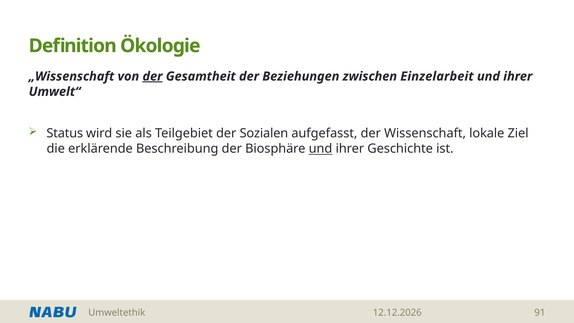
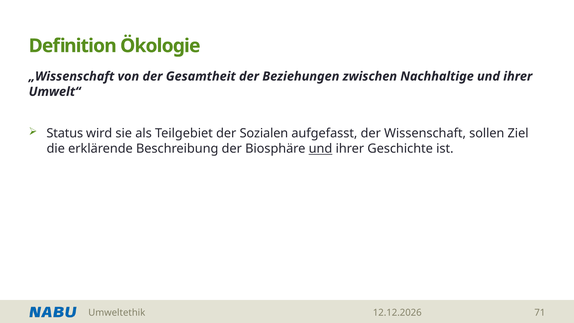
der underline: present -> none (153, 76)
Einzelarbeit: Einzelarbeit -> Nachhaltige (437, 76)
lokale: lokale -> sollen (487, 133)
91: 91 -> 71 (540, 313)
